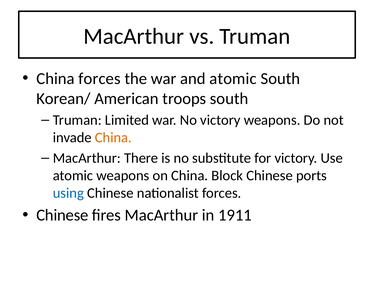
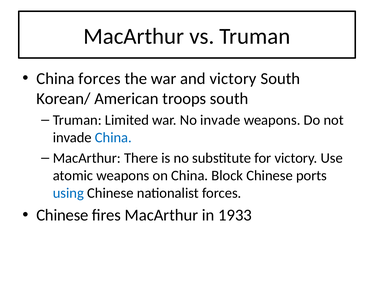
and atomic: atomic -> victory (233, 78)
No victory: victory -> invade (220, 120)
China colour: orange -> blue (113, 137)
1911: 1911 -> 1933 (235, 215)
